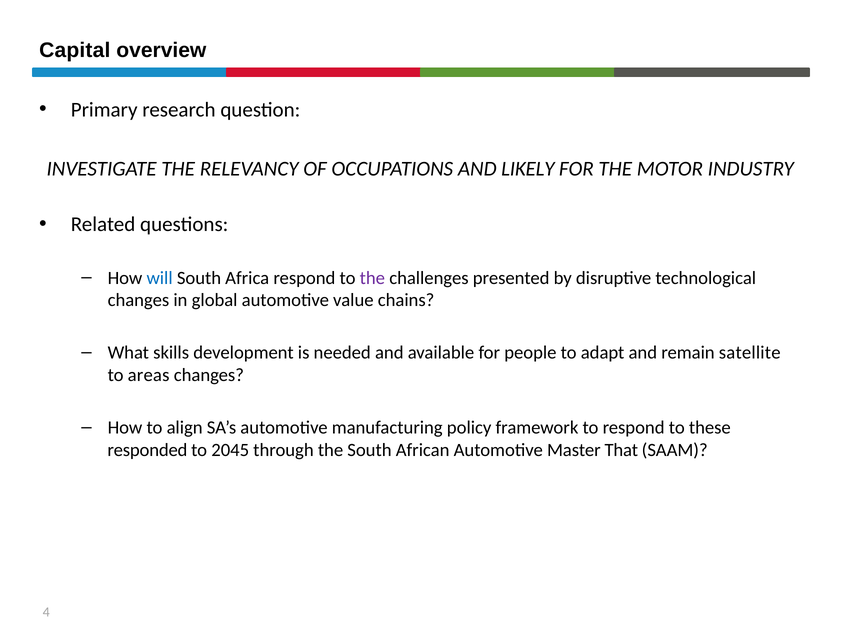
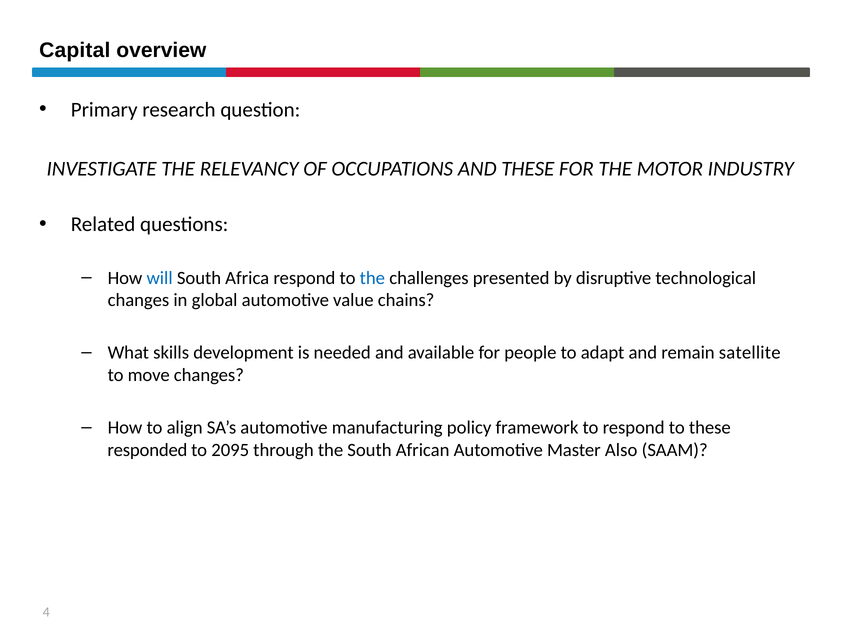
AND LIKELY: LIKELY -> THESE (528, 168)
the colour: purple -> blue (372, 278)
areas: areas -> move (149, 375)
2045: 2045 -> 2095 (230, 450)
That: That -> Also (621, 450)
